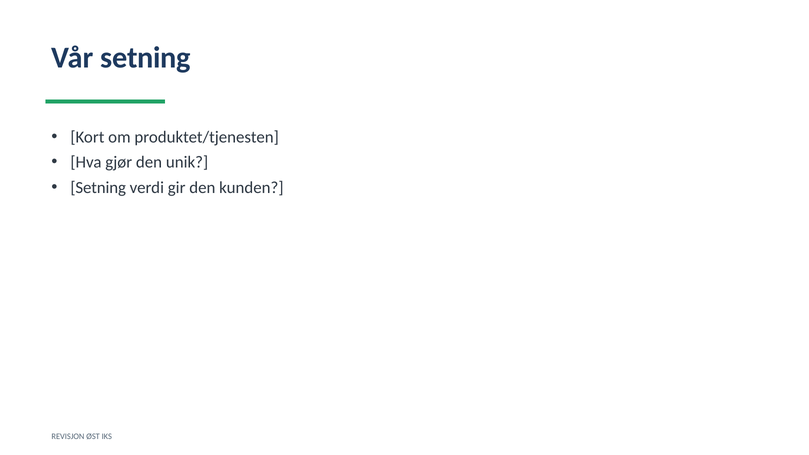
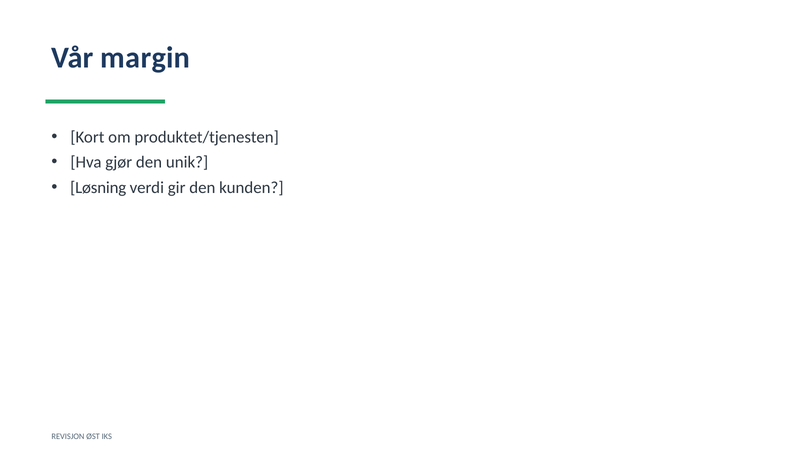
Vår setning: setning -> margin (145, 58)
Setning: Setning -> Løsning (98, 188)
